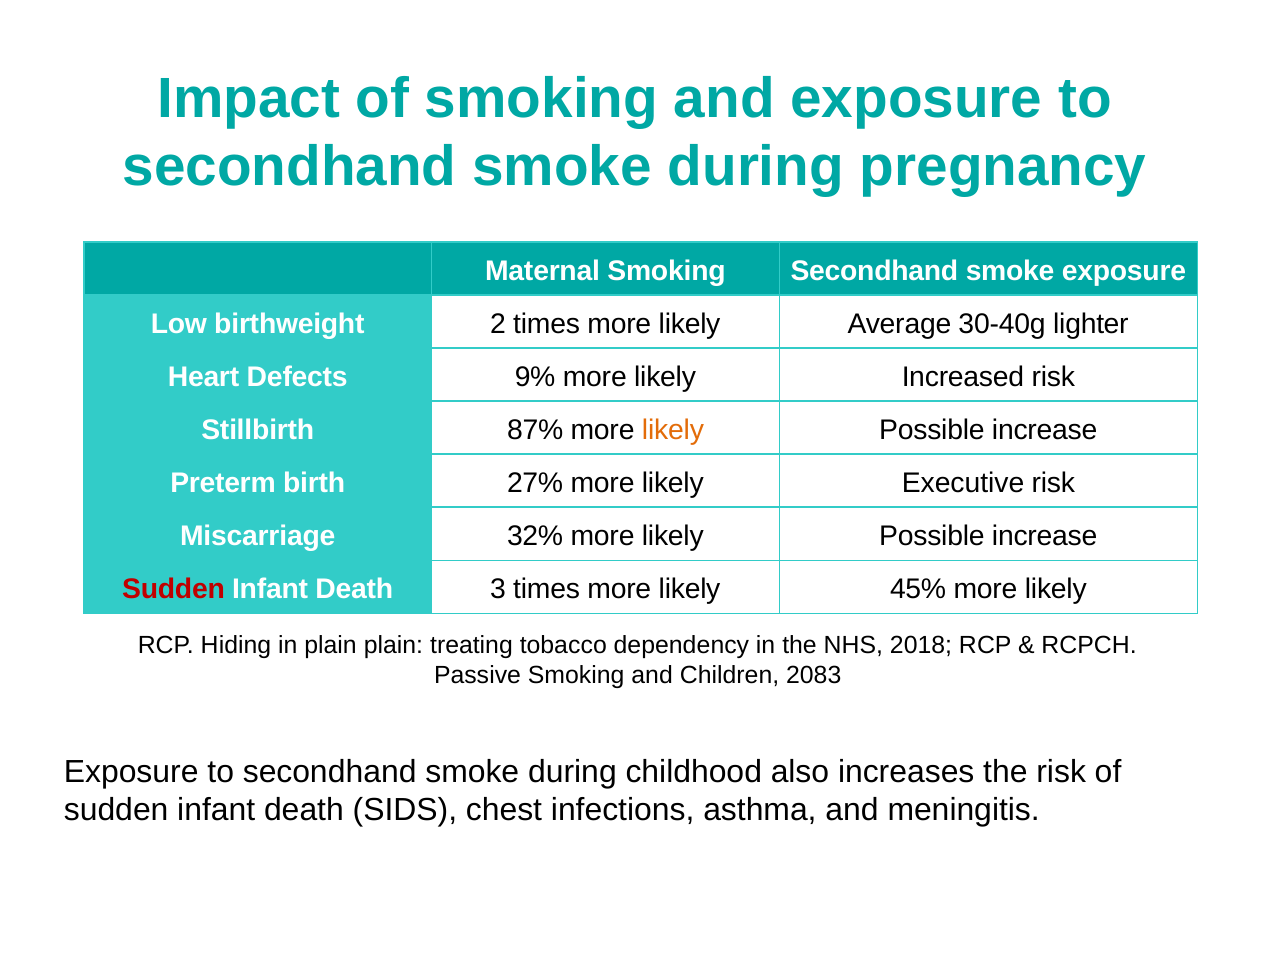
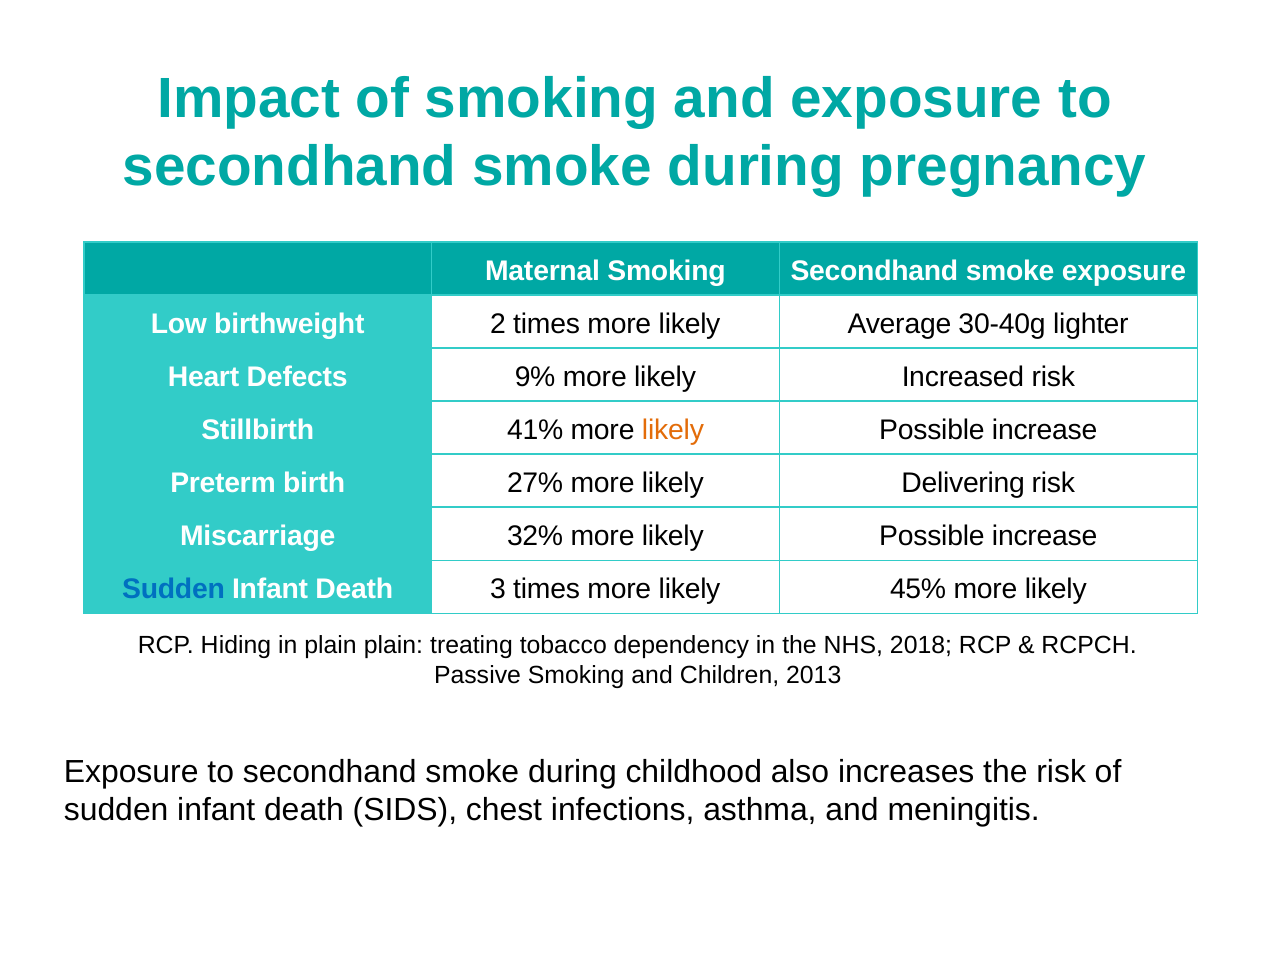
87%: 87% -> 41% (535, 430)
Executive: Executive -> Delivering (963, 483)
Sudden colour: red -> blue (174, 590)
2083: 2083 -> 2013 (814, 675)
